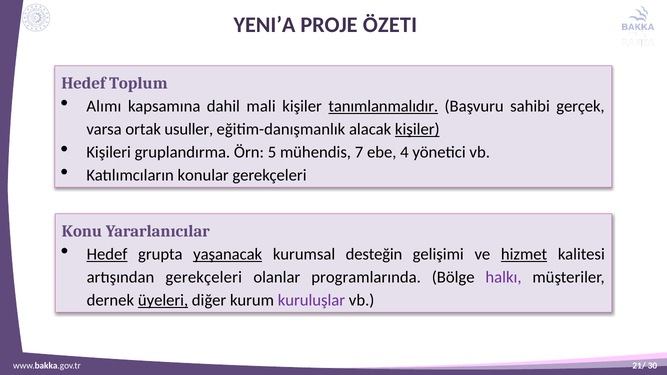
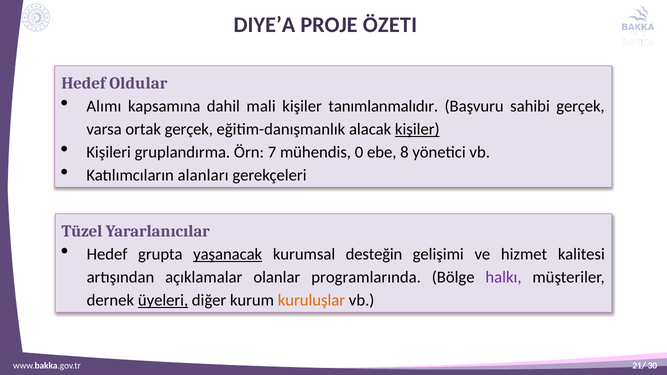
YENI’A: YENI’A -> DIYE’A (264, 25)
Toplum: Toplum -> Oldular (138, 83)
tanımlanmalıdır underline: present -> none (383, 106)
ortak usuller: usuller -> gerçek (189, 129)
5: 5 -> 7 (272, 152)
7: 7 -> 0 (359, 152)
4: 4 -> 8 (404, 152)
konular: konular -> alanları (203, 175)
Konu: Konu -> Tüzel (82, 231)
Hedef underline: present -> none (107, 254)
hizmet underline: present -> none (524, 254)
artışından gerekçeleri: gerekçeleri -> açıklamalar (204, 277)
kuruluşlar colour: purple -> orange (311, 300)
